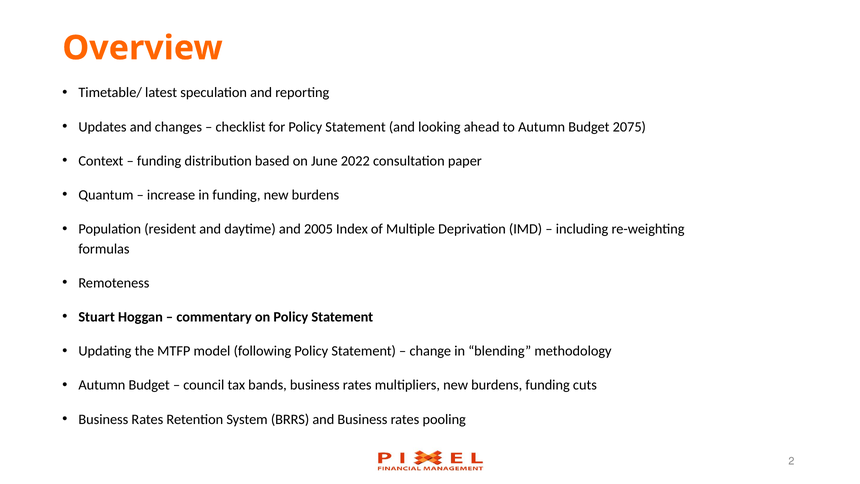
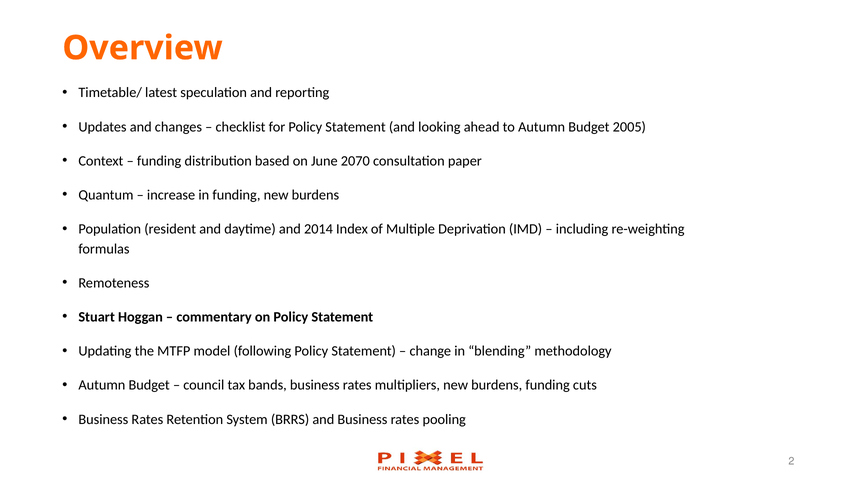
2075: 2075 -> 2005 (629, 127)
2022: 2022 -> 2070 (355, 161)
2005: 2005 -> 2014 (318, 229)
